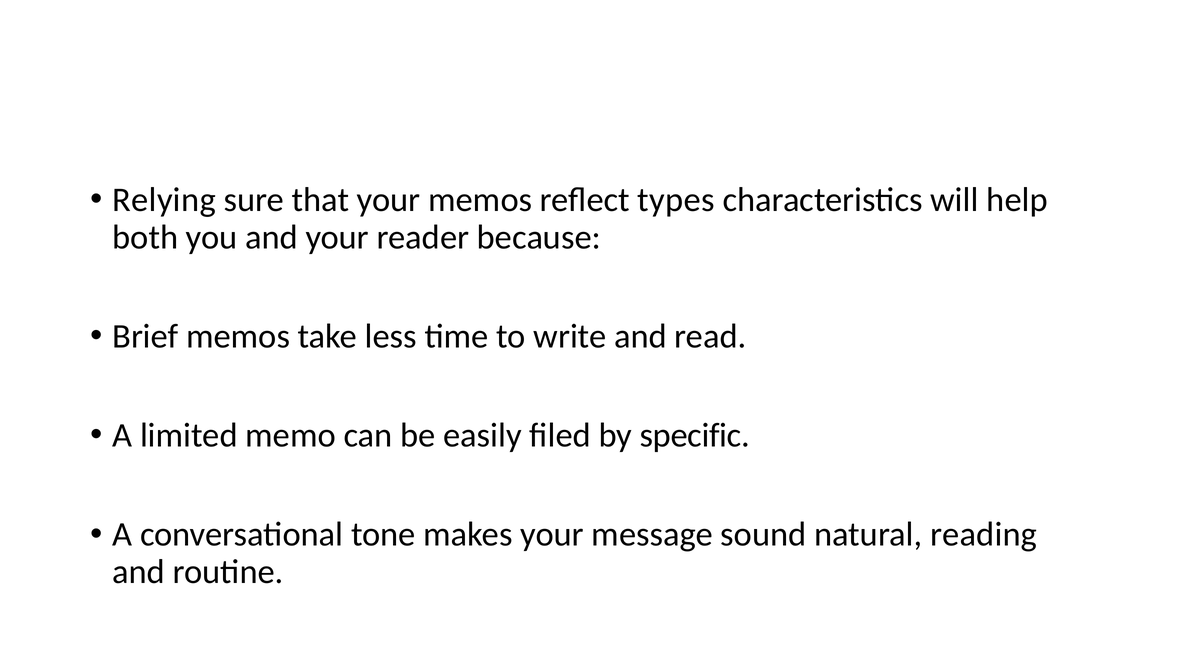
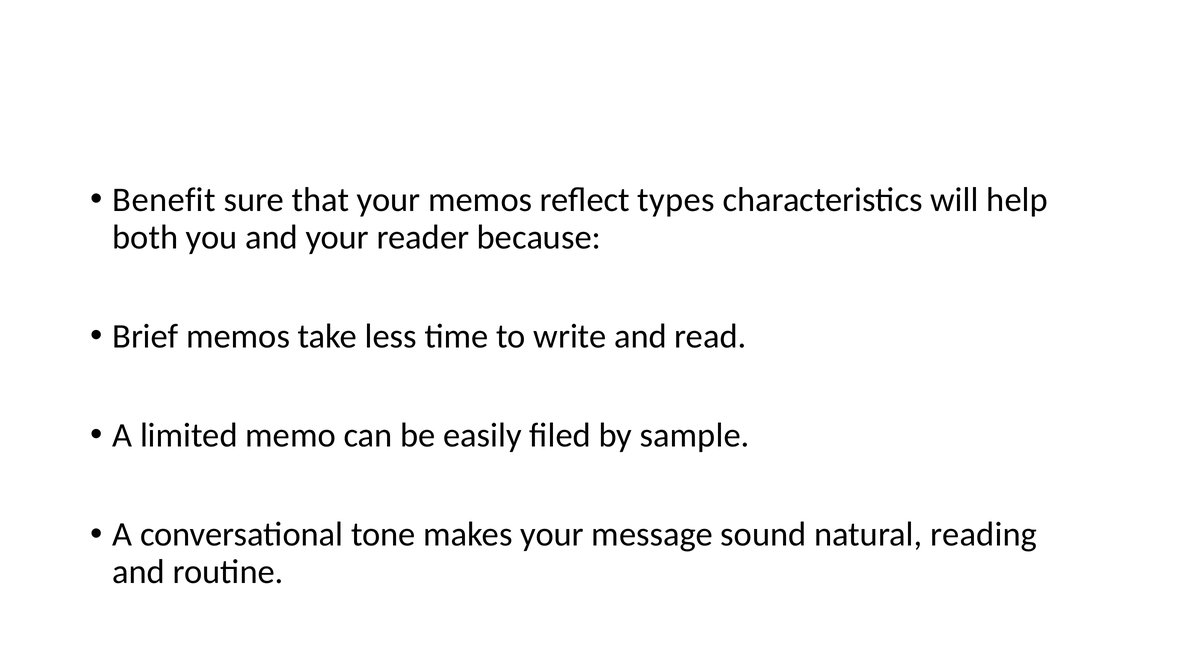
Relying: Relying -> Benefit (164, 200)
specific: specific -> sample (695, 436)
